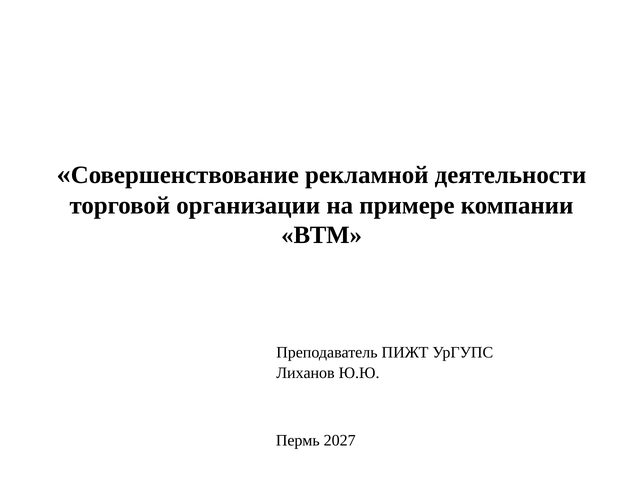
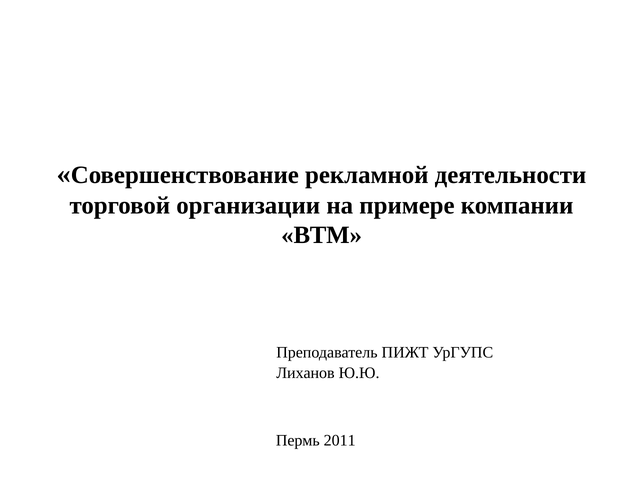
2027: 2027 -> 2011 (340, 440)
